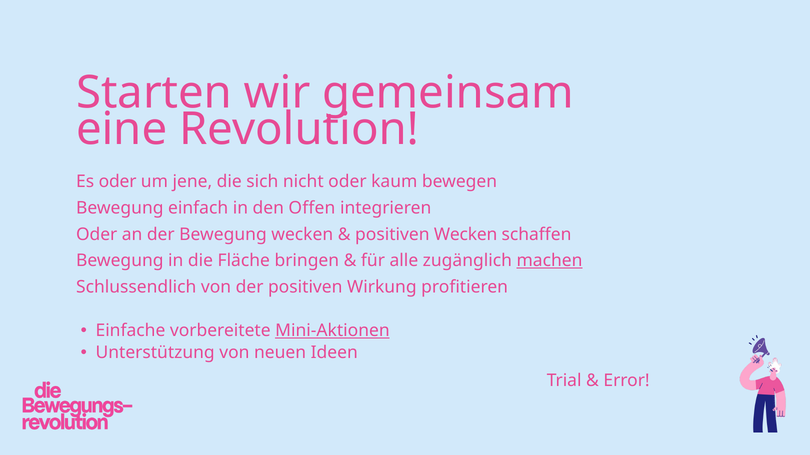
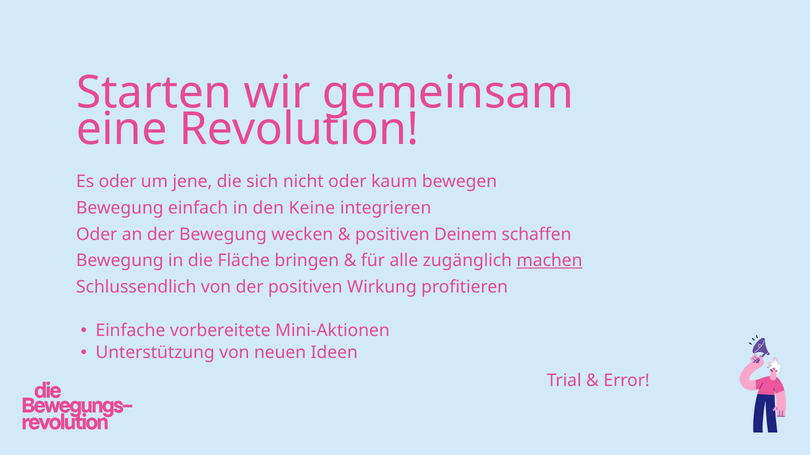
Offen: Offen -> Keine (312, 208)
positiven Wecken: Wecken -> Deinem (466, 235)
Mini-Aktionen underline: present -> none (332, 331)
